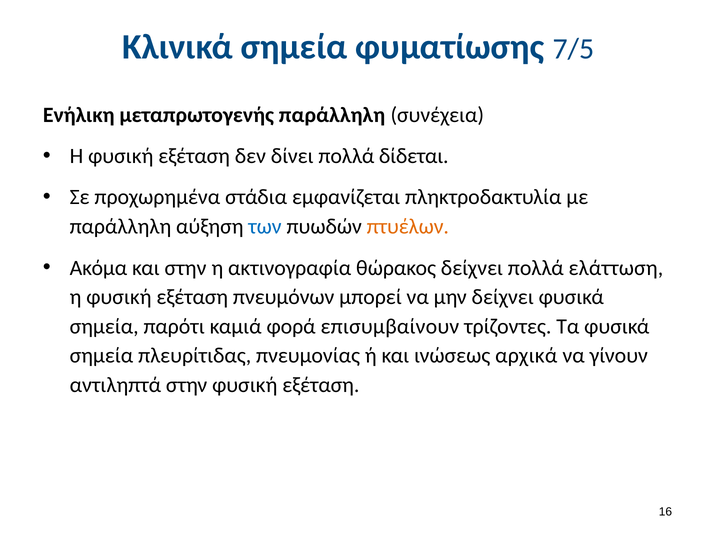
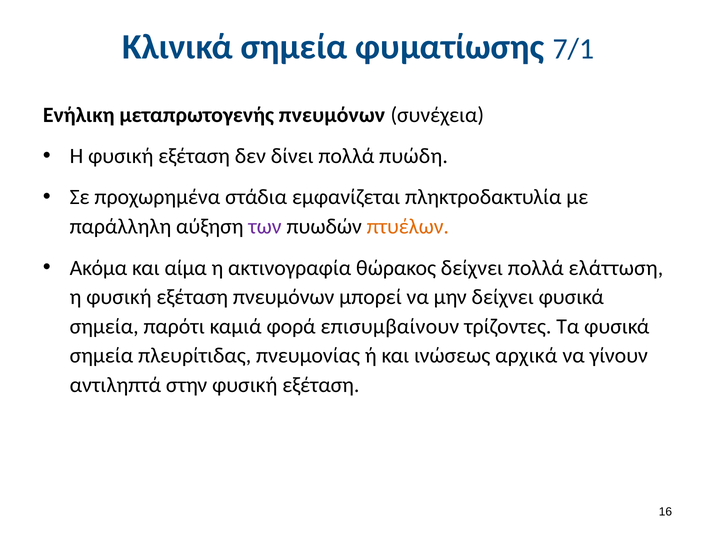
7/5: 7/5 -> 7/1 (574, 49)
μεταπρωτογενής παράλληλη: παράλληλη -> πνευμόνων (332, 115)
δίδεται: δίδεται -> πυώδη (414, 156)
των colour: blue -> purple (265, 227)
και στην: στην -> αίμα (186, 268)
